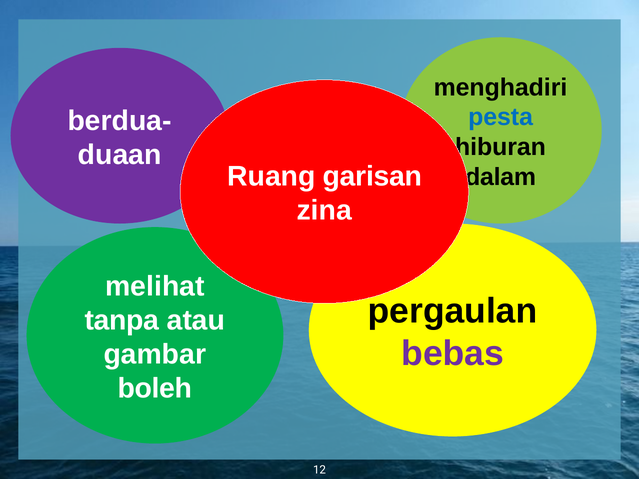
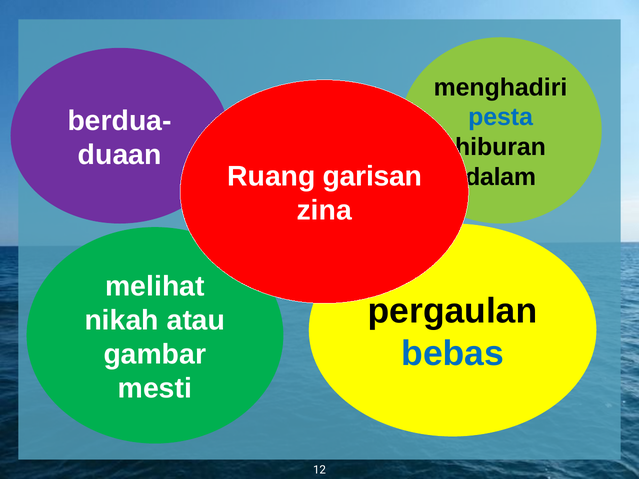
tanpa: tanpa -> nikah (122, 320)
bebas colour: purple -> blue (453, 354)
boleh: boleh -> mesti (155, 389)
